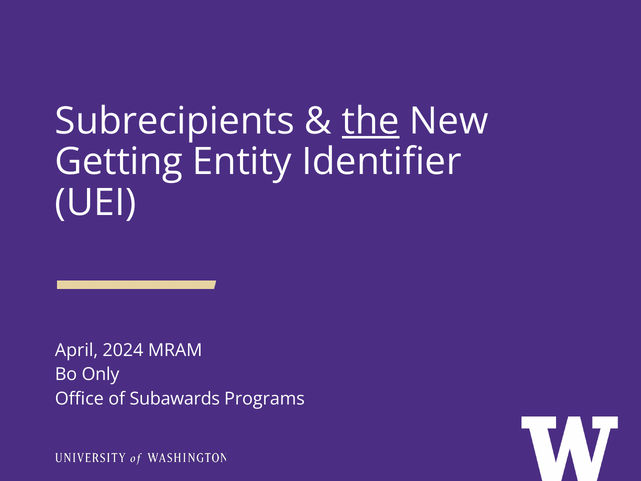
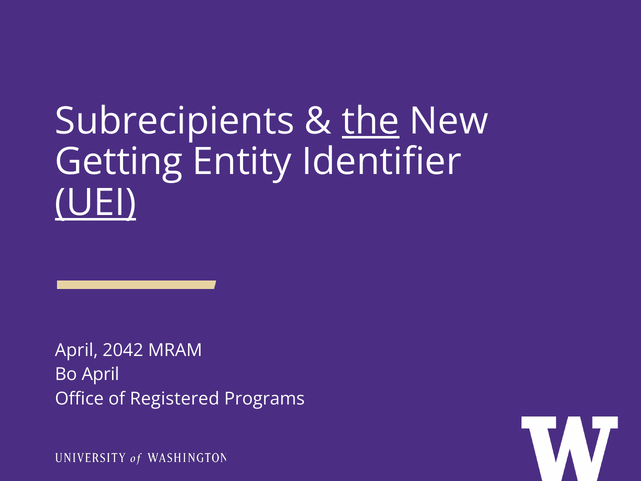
UEI underline: none -> present (96, 203)
2024: 2024 -> 2042 (123, 350)
Bo Only: Only -> April (100, 374)
Subawards: Subawards -> Registered (175, 399)
